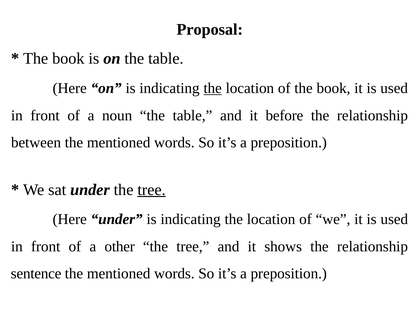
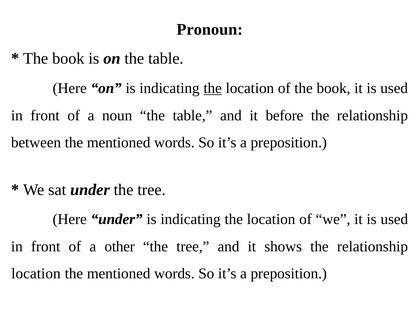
Proposal: Proposal -> Pronoun (210, 30)
tree underline: present -> none (152, 190)
sentence: sentence -> location (36, 274)
